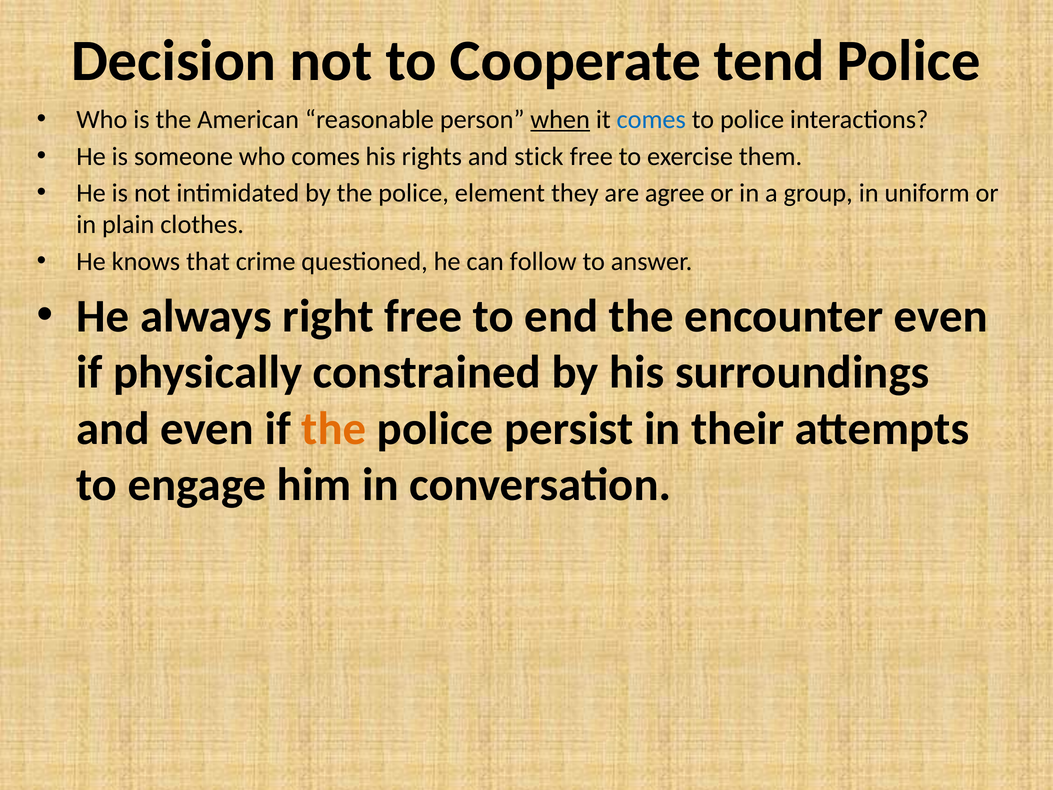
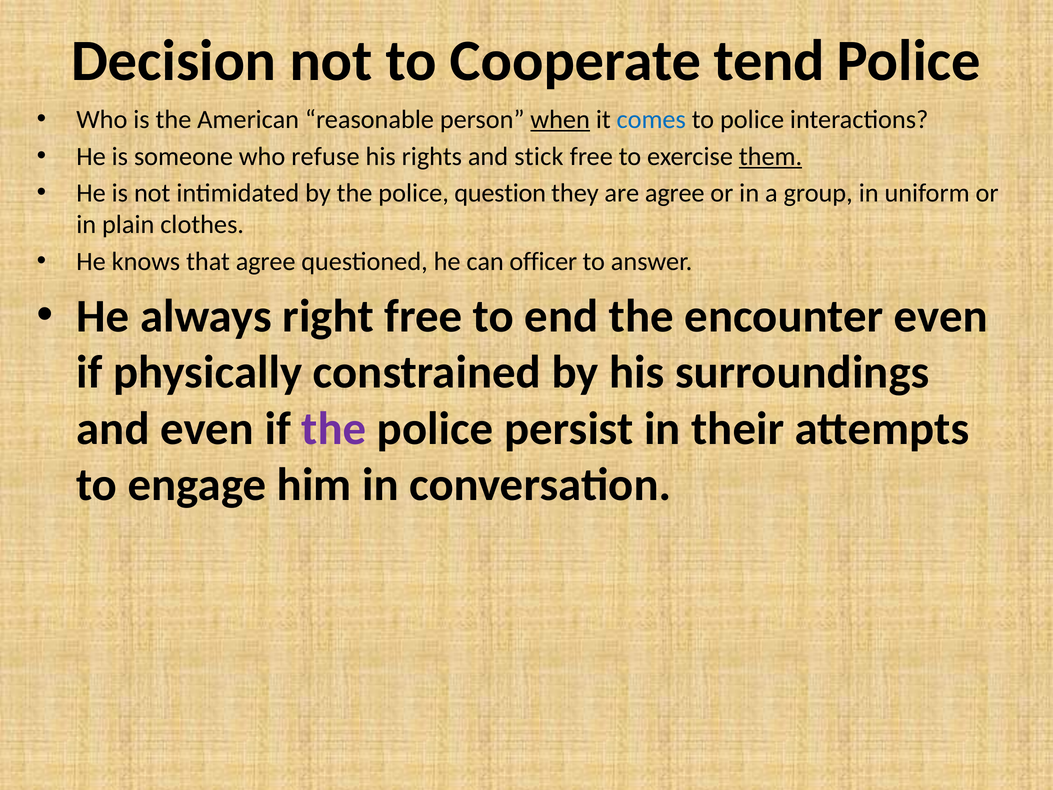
who comes: comes -> refuse (325, 156)
them underline: none -> present (771, 156)
element: element -> question (500, 193)
that crime: crime -> agree (266, 262)
follow: follow -> officer (543, 262)
the colour: orange -> purple (334, 429)
